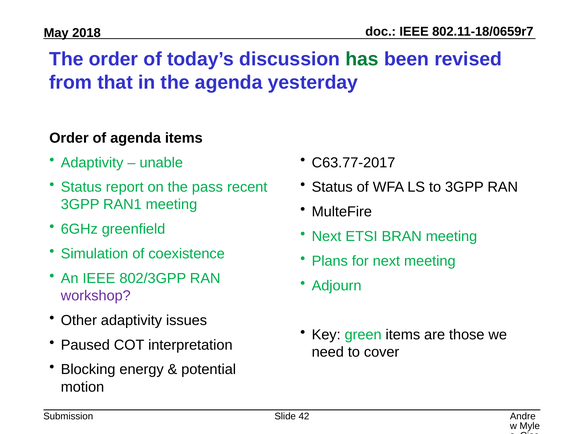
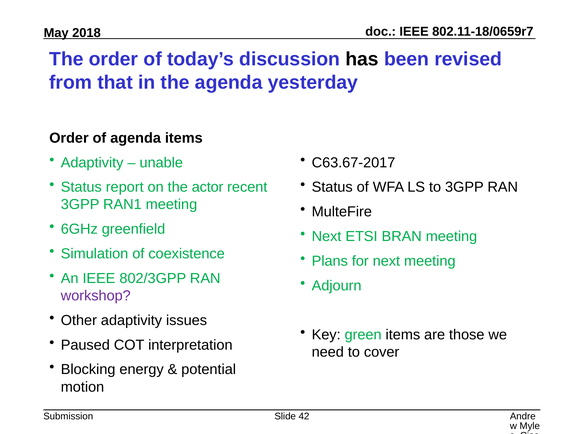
has colour: green -> black (362, 59)
C63.77-2017: C63.77-2017 -> C63.67-2017 (354, 163)
pass: pass -> actor (208, 187)
